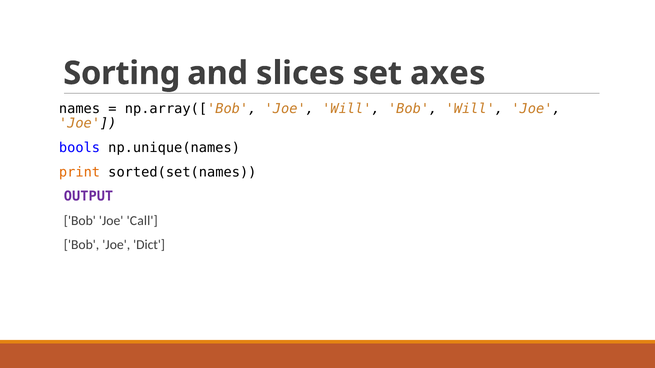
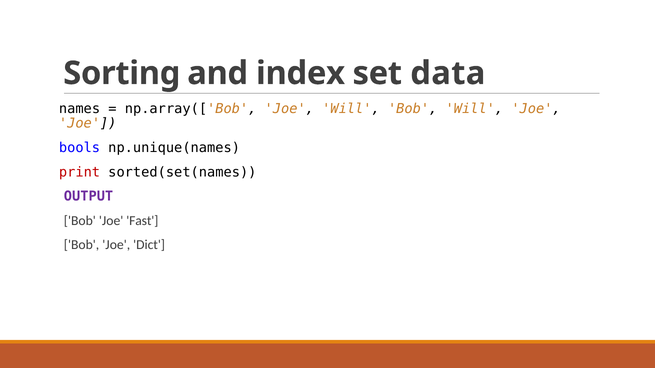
slices: slices -> index (301, 73)
axes: axes -> data (448, 73)
print colour: orange -> red (80, 172)
Call: Call -> Fast (142, 221)
